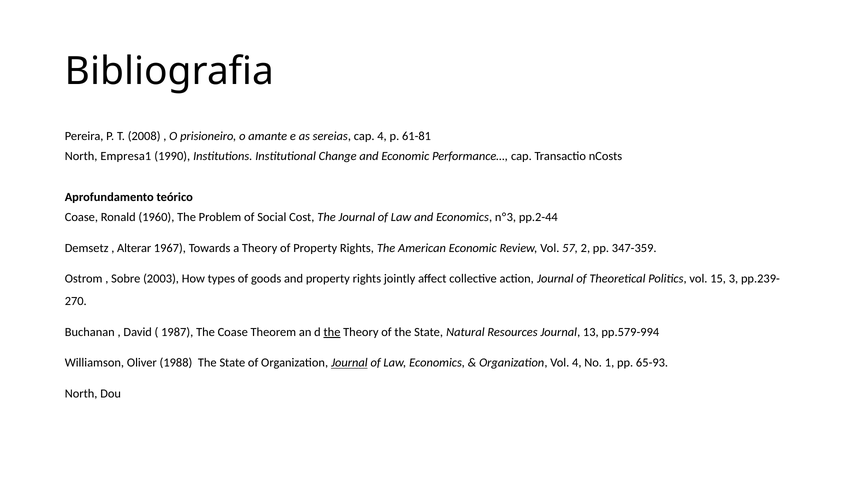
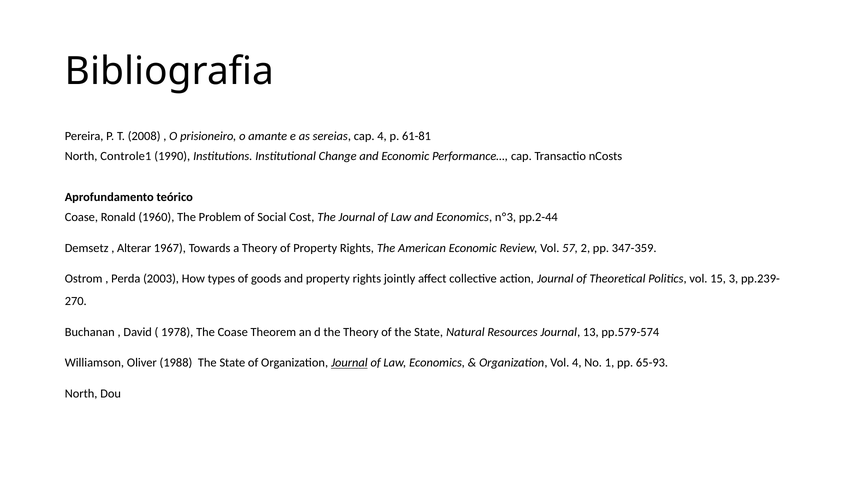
Empresa1: Empresa1 -> Controle1 (126, 156)
Sobre: Sobre -> Perda (126, 279)
1987: 1987 -> 1978 (177, 332)
the underline: present -> none (332, 332)
pp.579-994: pp.579-994 -> pp.579-574 (630, 332)
